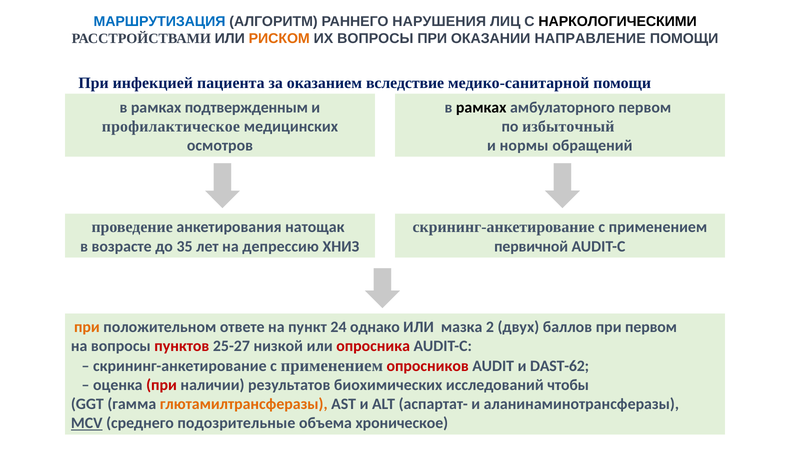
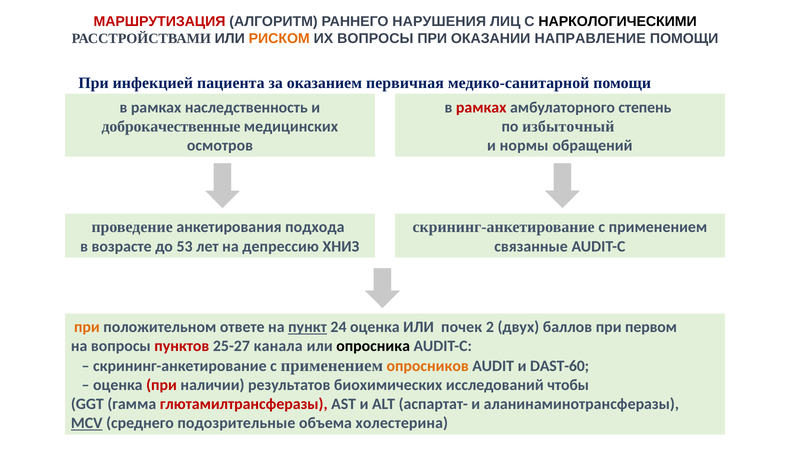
МАРШРУТИЗАЦИЯ colour: blue -> red (160, 22)
вследствие: вследствие -> первичная (405, 83)
подтвержденным: подтвержденным -> наследственность (246, 107)
рамках colour: black -> red (481, 107)
амбулаторного первом: первом -> степень (645, 107)
профилактическое: профилактическое -> доброкачественные (171, 126)
натощак: натощак -> подхода (315, 227)
35: 35 -> 53 (185, 246)
первичной: первичной -> связанные (531, 246)
пункт underline: none -> present (307, 327)
24 однако: однако -> оценка (375, 327)
мазка: мазка -> почек (462, 327)
низкой: низкой -> канала (278, 346)
опросника colour: red -> black (373, 346)
опросников colour: red -> orange (428, 366)
DAST-62: DAST-62 -> DAST-60 (560, 366)
глютамилтрансферазы colour: orange -> red (244, 404)
хроническое: хроническое -> холестерина (402, 423)
